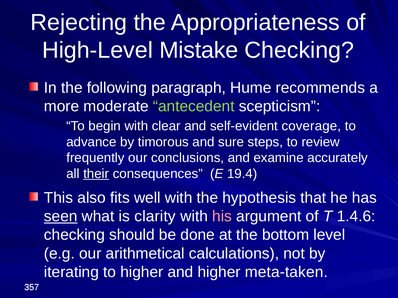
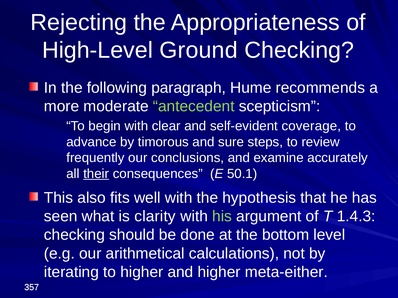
Mistake: Mistake -> Ground (199, 50)
19.4: 19.4 -> 50.1 (242, 174)
seen underline: present -> none (61, 217)
his colour: pink -> light green (222, 217)
1.4.6: 1.4.6 -> 1.4.3 (356, 217)
meta-taken: meta-taken -> meta-either (286, 272)
